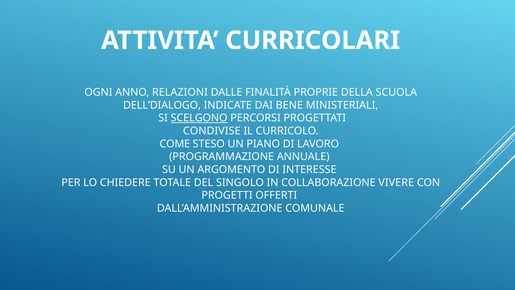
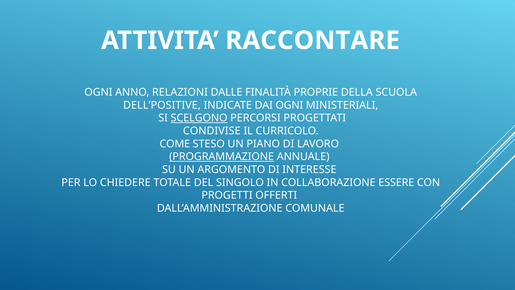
CURRICOLARI: CURRICOLARI -> RACCONTARE (313, 40)
DELL’DIALOGO: DELL’DIALOGO -> DELL’POSITIVE (162, 105)
DAI BENE: BENE -> OGNI (289, 105)
PROGRAMMAZIONE underline: none -> present (222, 157)
VIVERE: VIVERE -> ESSERE (396, 182)
